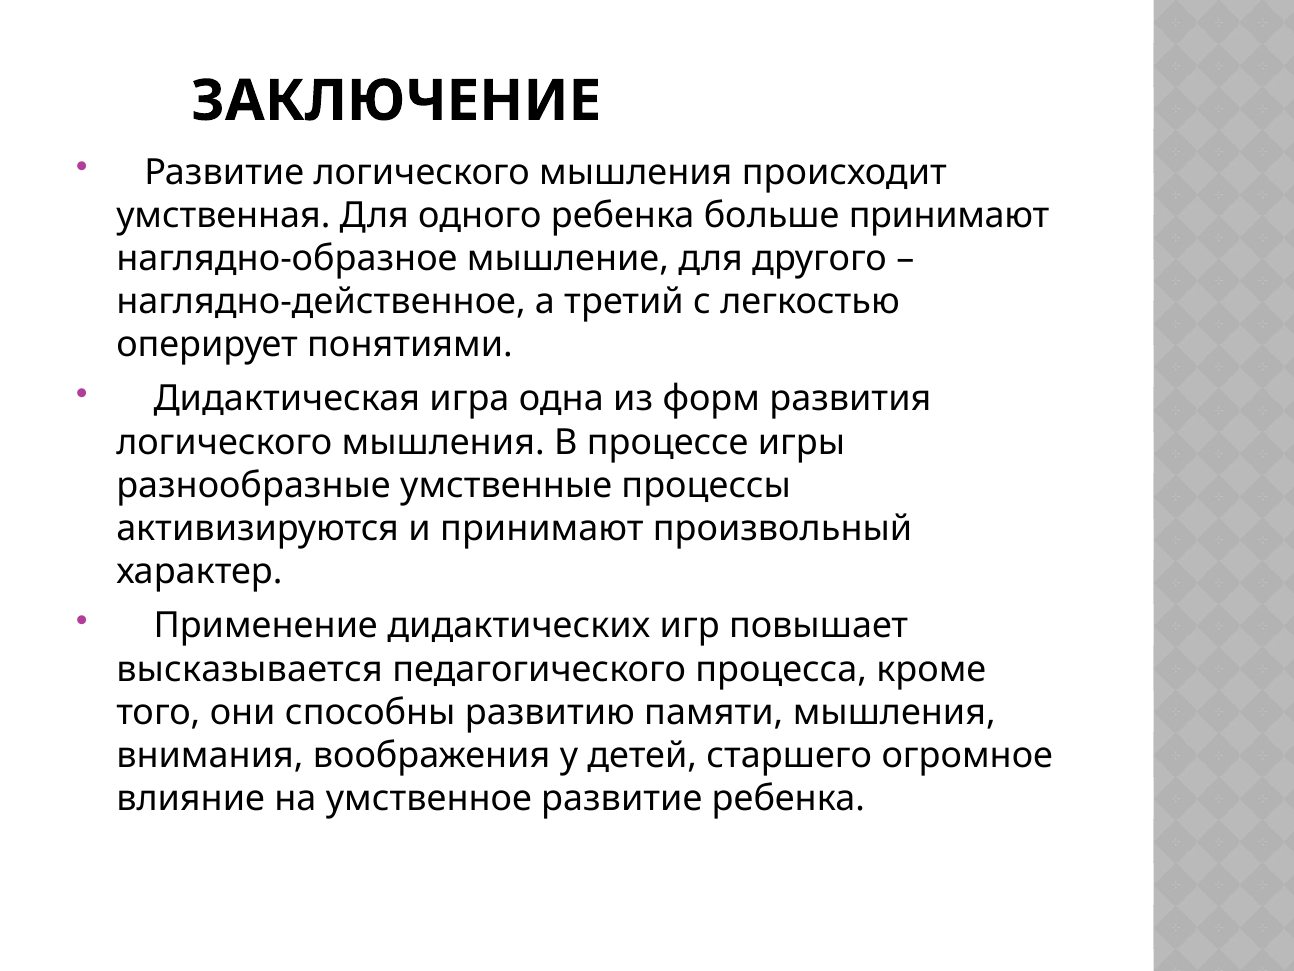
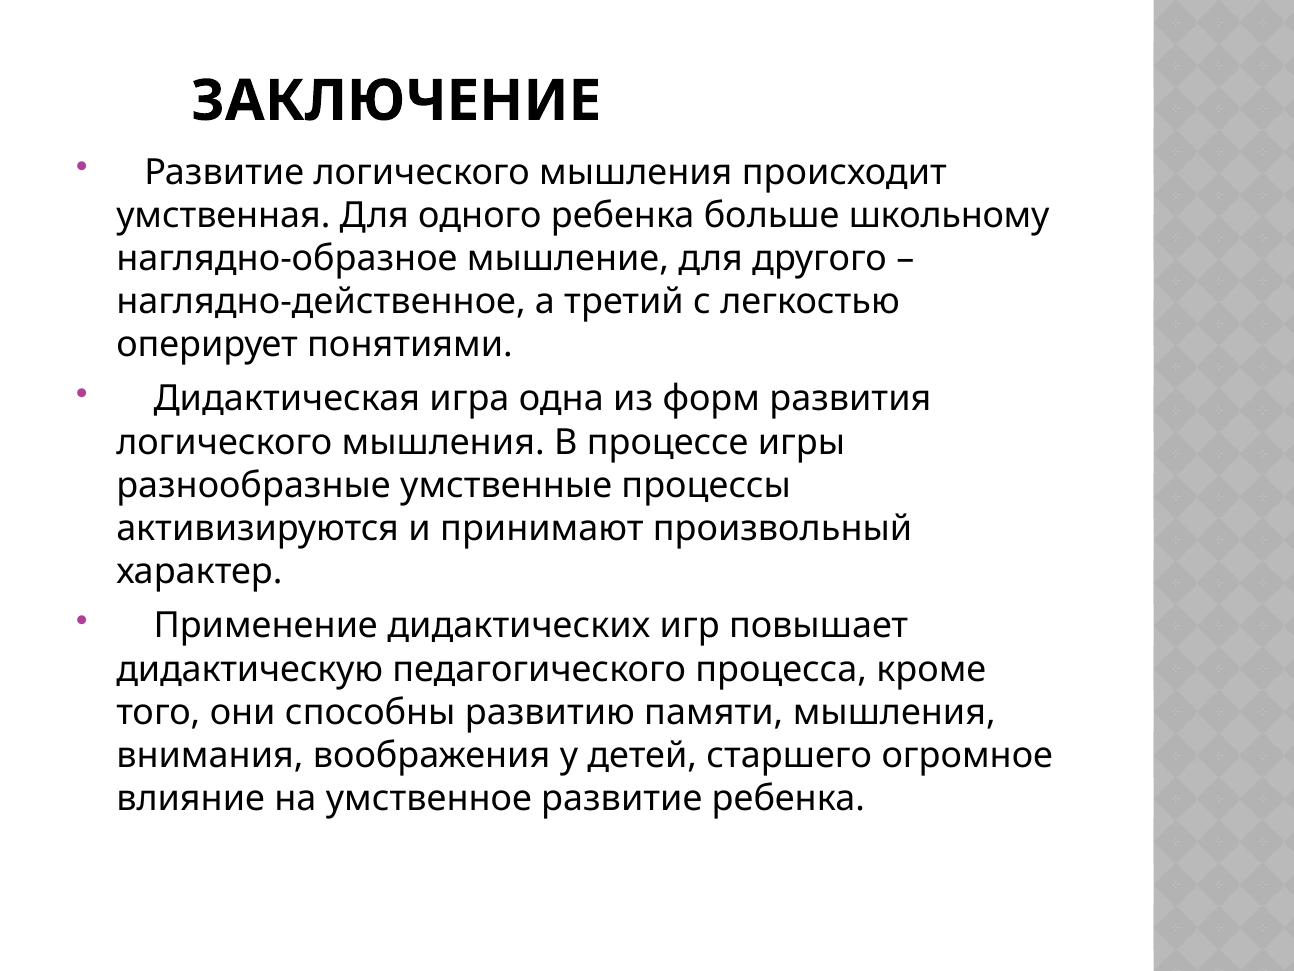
больше принимают: принимают -> школьному (949, 215)
высказывается: высказывается -> дидактическую (250, 669)
